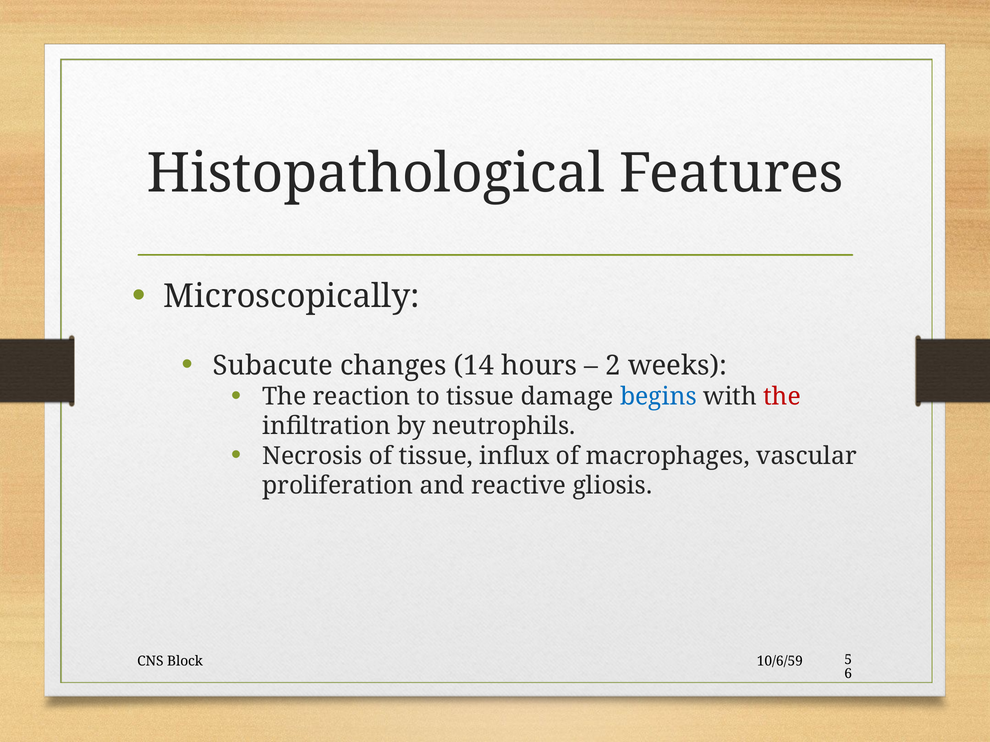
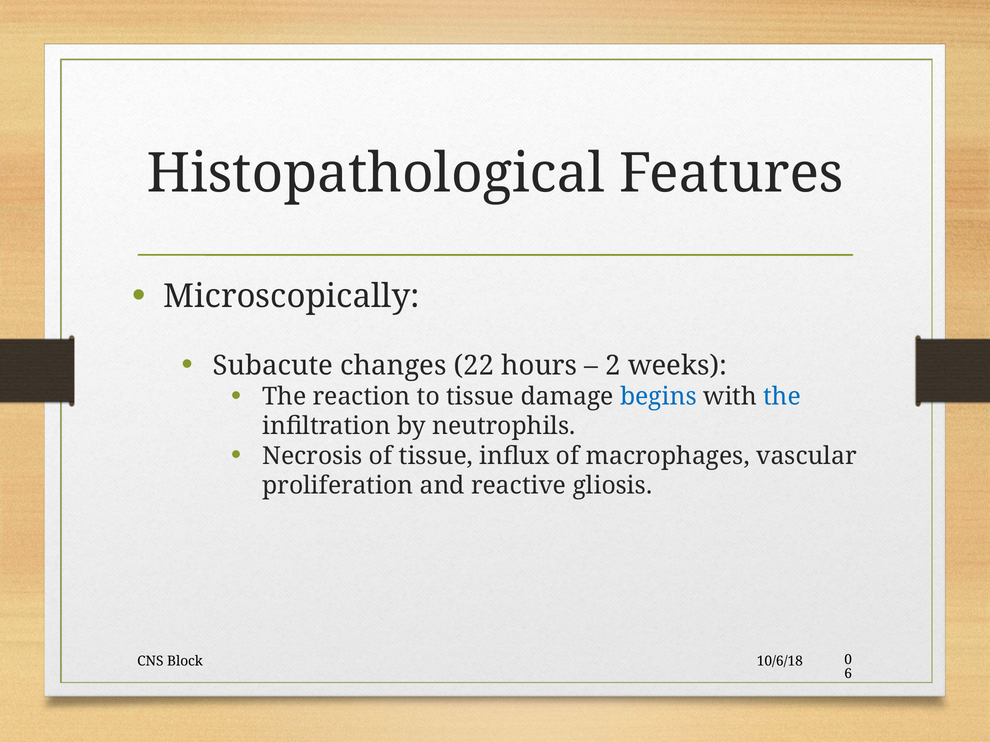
14: 14 -> 22 (474, 366)
the colour: red -> blue (782, 397)
10/6/59: 10/6/59 -> 10/6/18 (780, 661)
5: 5 -> 0 (848, 660)
